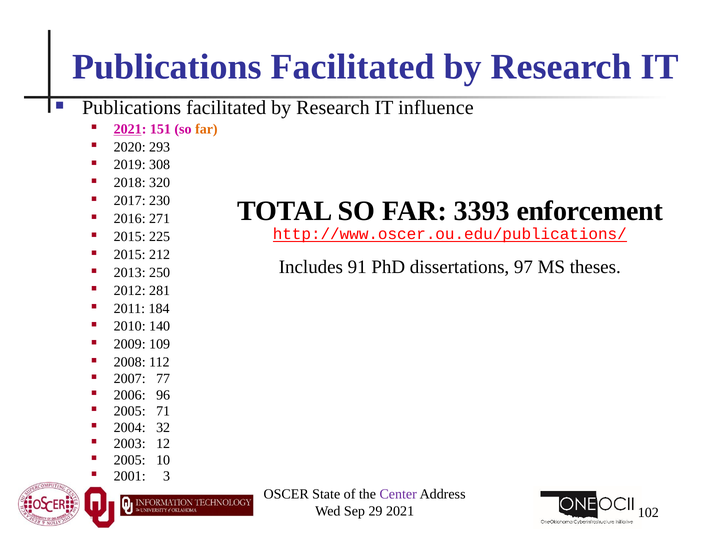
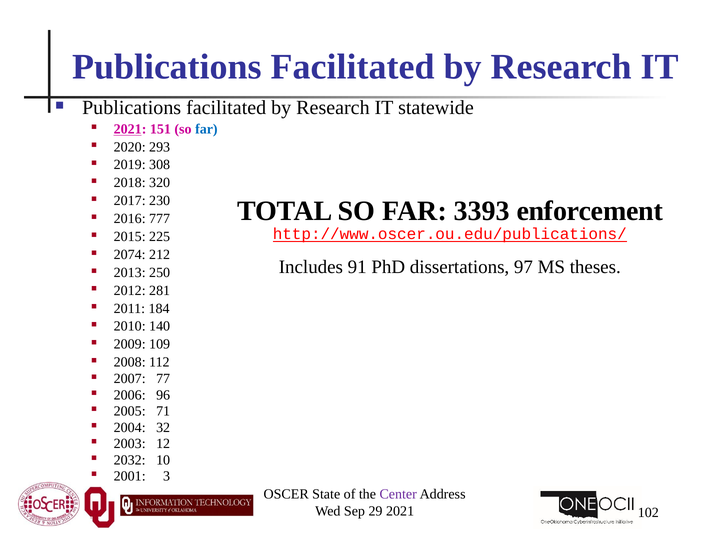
influence: influence -> statewide (436, 108)
far colour: orange -> blue (206, 129)
271: 271 -> 777 (160, 219)
2015: 2015 -> 2074 (130, 255)
2005: 2005 -> 2032 (130, 460)
